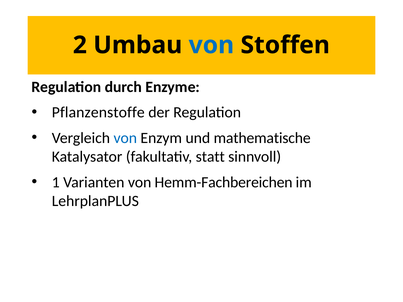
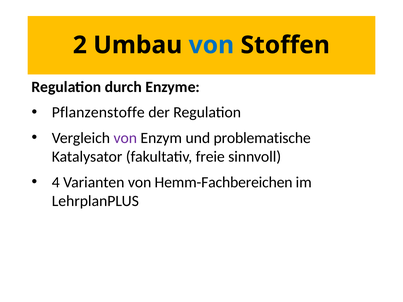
von colour: blue -> purple (125, 138)
mathematische: mathematische -> problematische (262, 138)
statt: statt -> freie (210, 157)
1: 1 -> 4 (56, 182)
